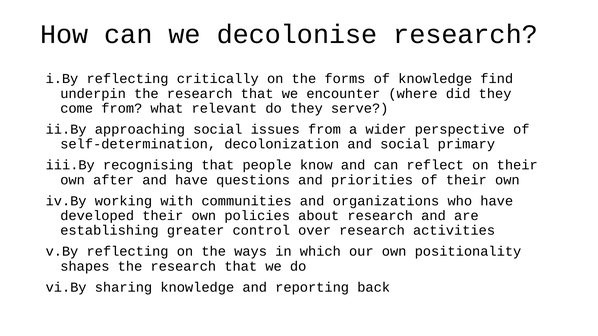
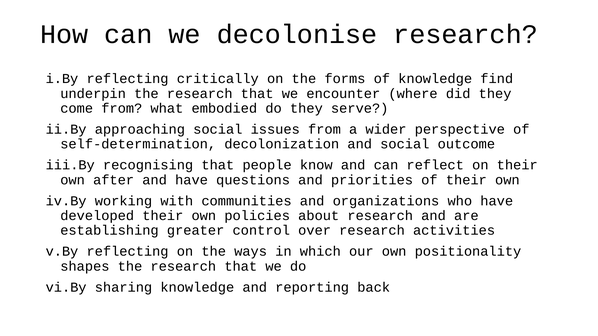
relevant: relevant -> embodied (224, 108)
primary: primary -> outcome (466, 144)
